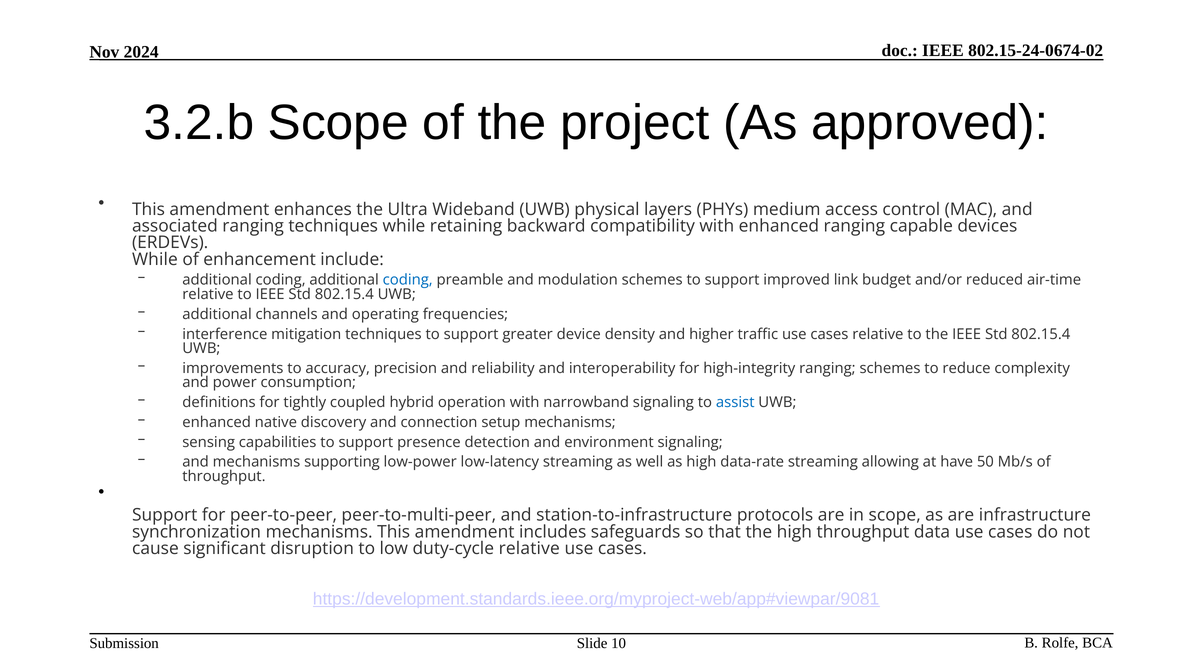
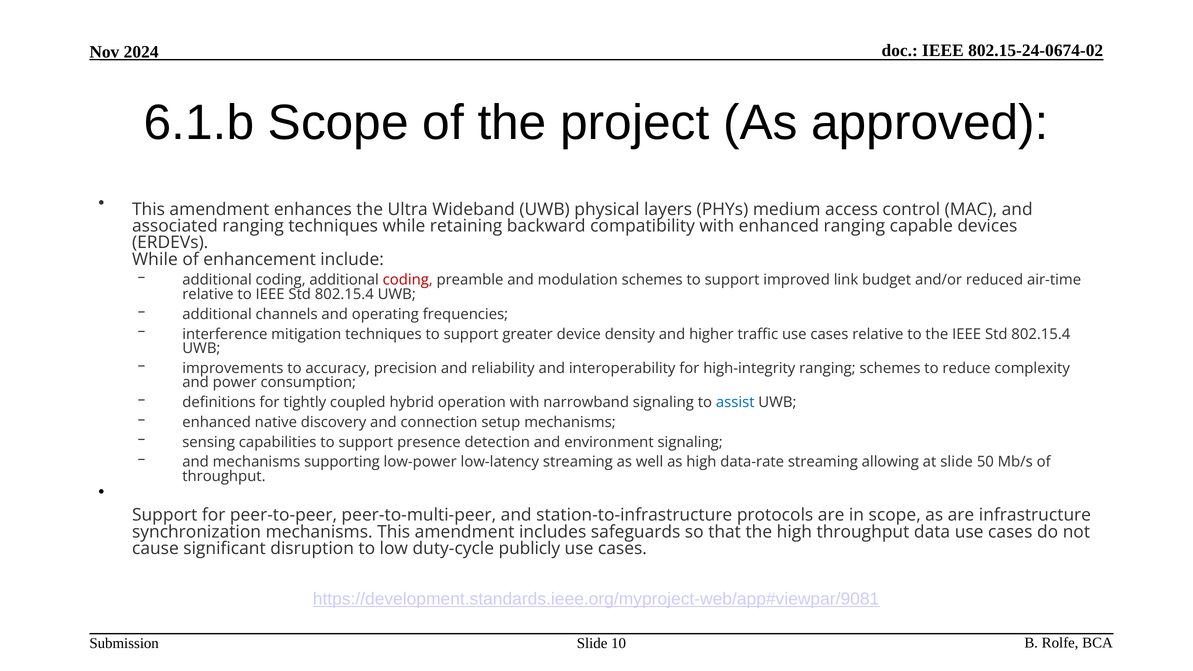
3.2.b: 3.2.b -> 6.1.b (199, 123)
coding colour: blue -> red (408, 280)
at have: have -> slide (957, 462)
duty-cycle relative: relative -> publicly (529, 549)
